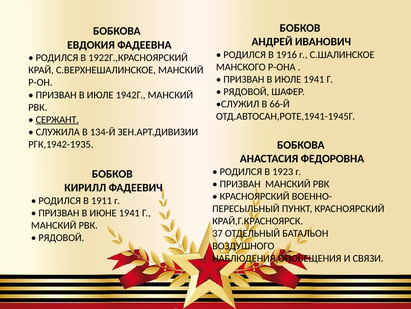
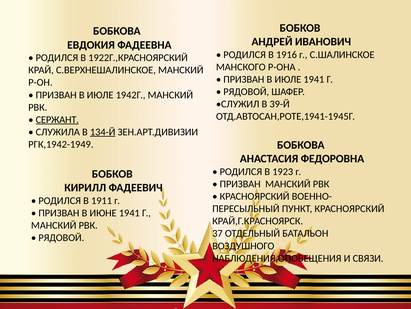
66-Й: 66-Й -> 39-Й (280, 104)
134-Й underline: none -> present (103, 132)
РГК,1942-1935: РГК,1942-1935 -> РГК,1942-1949 (61, 144)
